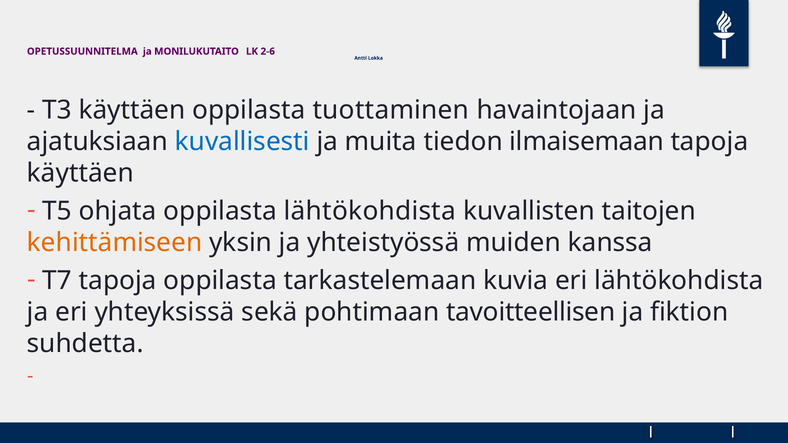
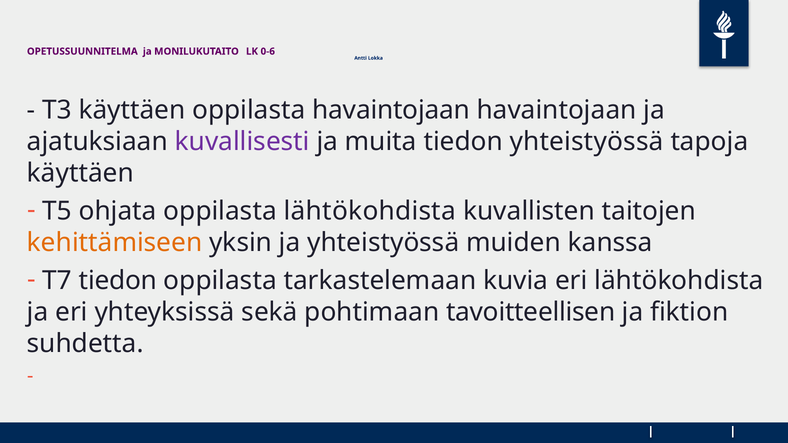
2-6: 2-6 -> 0-6 (268, 51)
oppilasta tuottaminen: tuottaminen -> havaintojaan (391, 110)
kuvallisesti colour: blue -> purple (242, 142)
tiedon ilmaisemaan: ilmaisemaan -> yhteistyössä (587, 142)
T7 tapoja: tapoja -> tiedon (118, 281)
